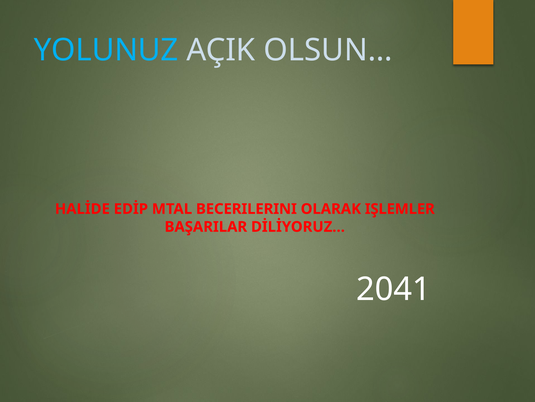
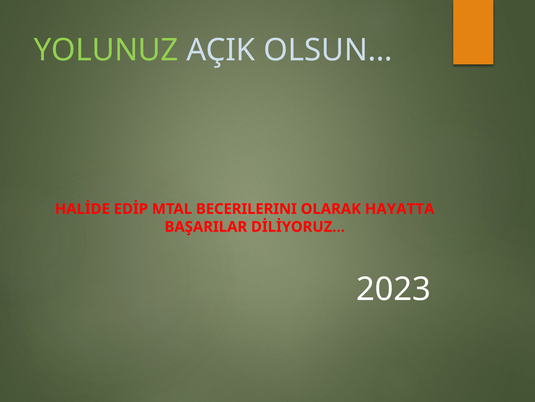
YOLUNUZ colour: light blue -> light green (106, 50)
IŞLEMLER: IŞLEMLER -> HAYATTA (400, 209)
2041: 2041 -> 2023 (394, 289)
